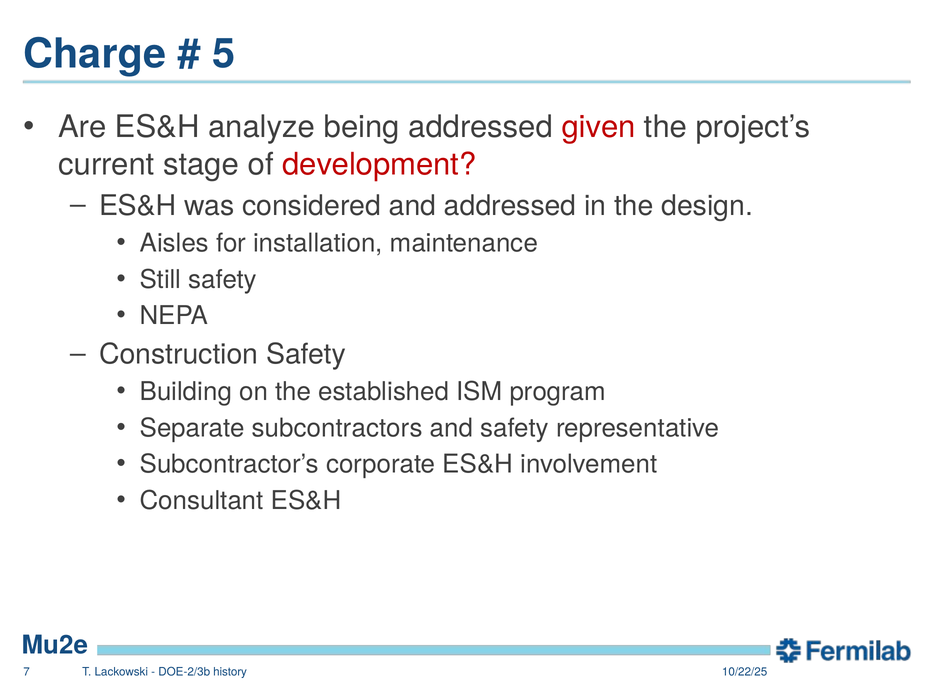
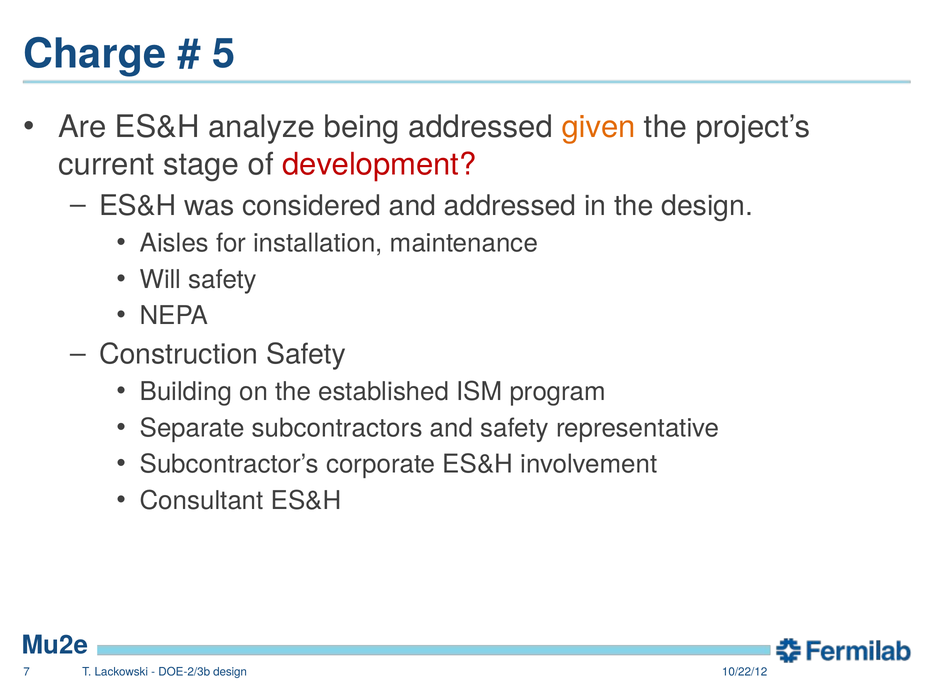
given colour: red -> orange (599, 127)
Still: Still -> Will (160, 279)
DOE-2/3b history: history -> design (230, 672)
10/22/25: 10/22/25 -> 10/22/12 (745, 672)
